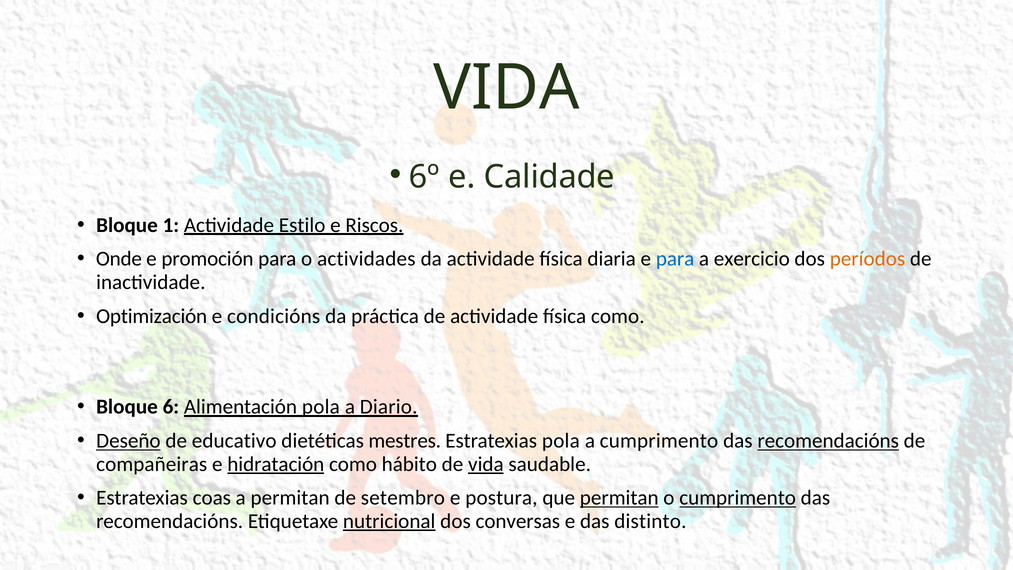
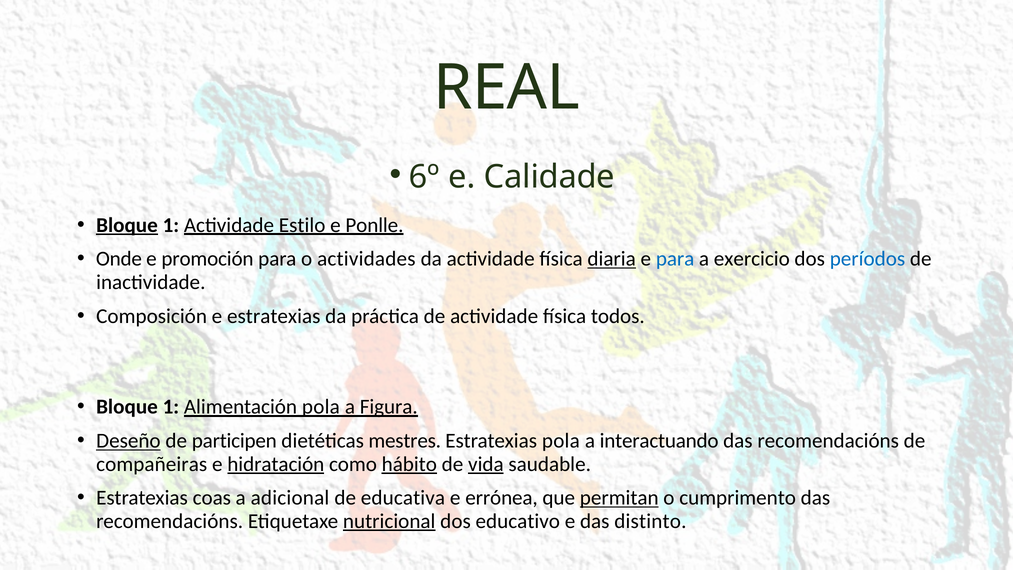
VIDA: VIDA -> REAL (507, 88)
Bloque underline: none -> present (127, 225)
Riscos: Riscos -> Ponlle (374, 225)
diaria underline: none -> present (612, 259)
períodos colour: orange -> blue (867, 259)
Optimización: Optimización -> Composición (152, 316)
e condicións: condicións -> estratexias (274, 316)
física como: como -> todos (618, 316)
6: 6 -> 1 (171, 407)
Diario: Diario -> Figura (389, 407)
educativo: educativo -> participen (234, 441)
a cumprimento: cumprimento -> interactuando (659, 441)
recomendacións underline: present -> none (828, 441)
hábito underline: none -> present (409, 464)
a permitan: permitan -> adicional (290, 498)
setembro: setembro -> educativa (403, 498)
postura: postura -> errónea (502, 498)
cumprimento underline: present -> none (738, 498)
conversas: conversas -> educativo (518, 521)
